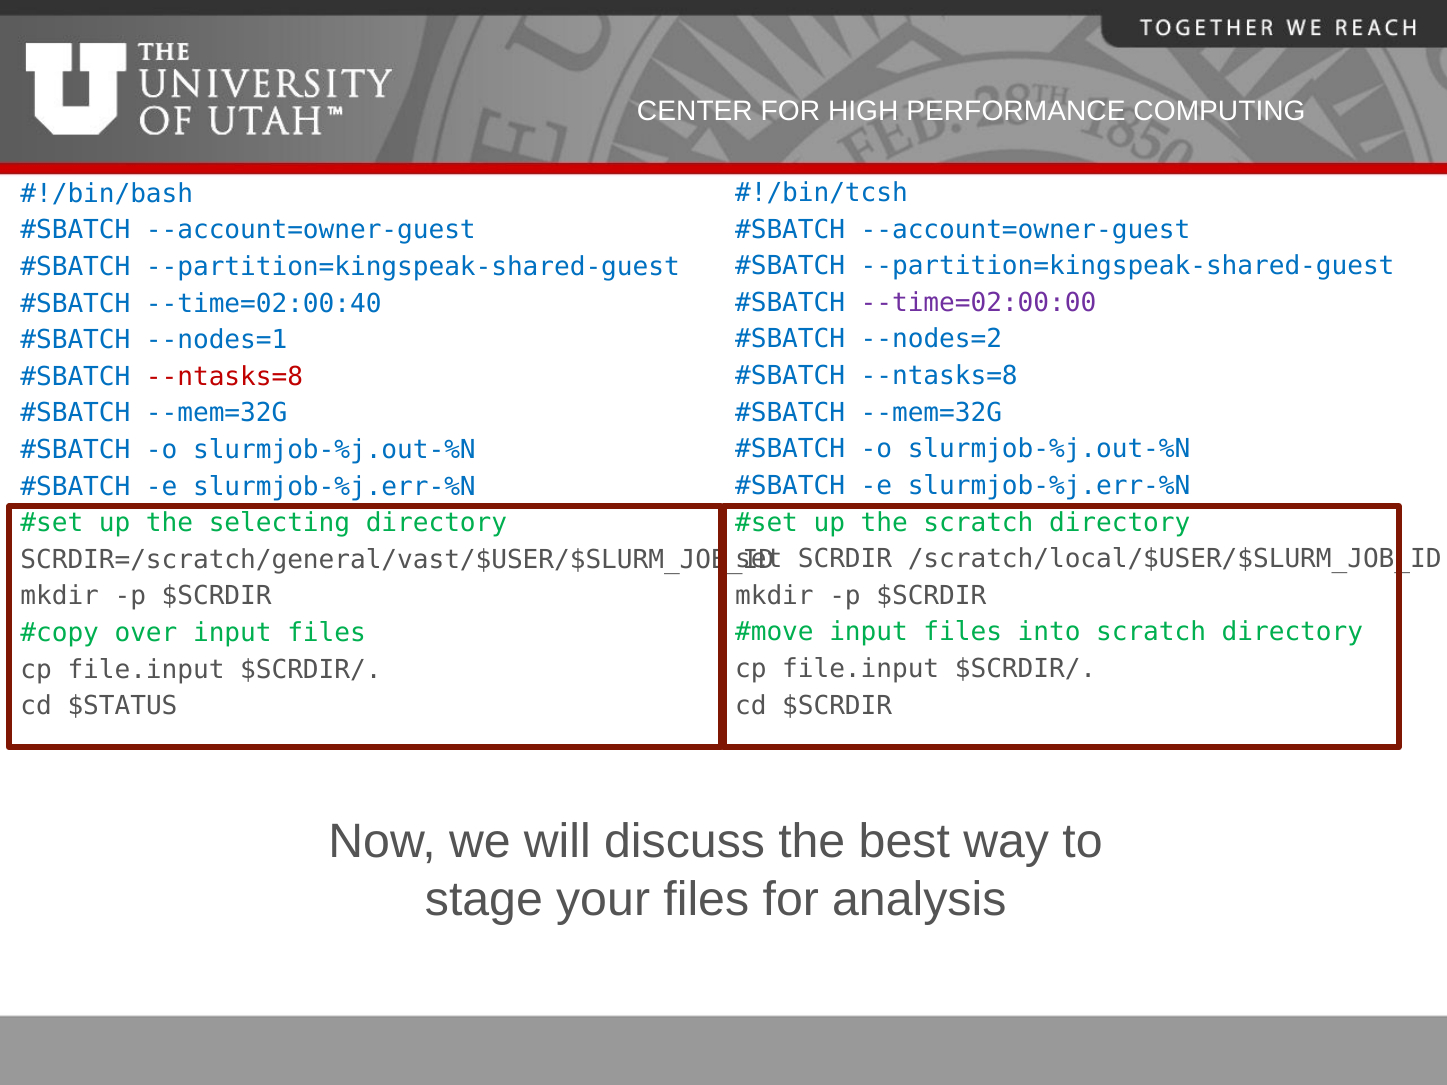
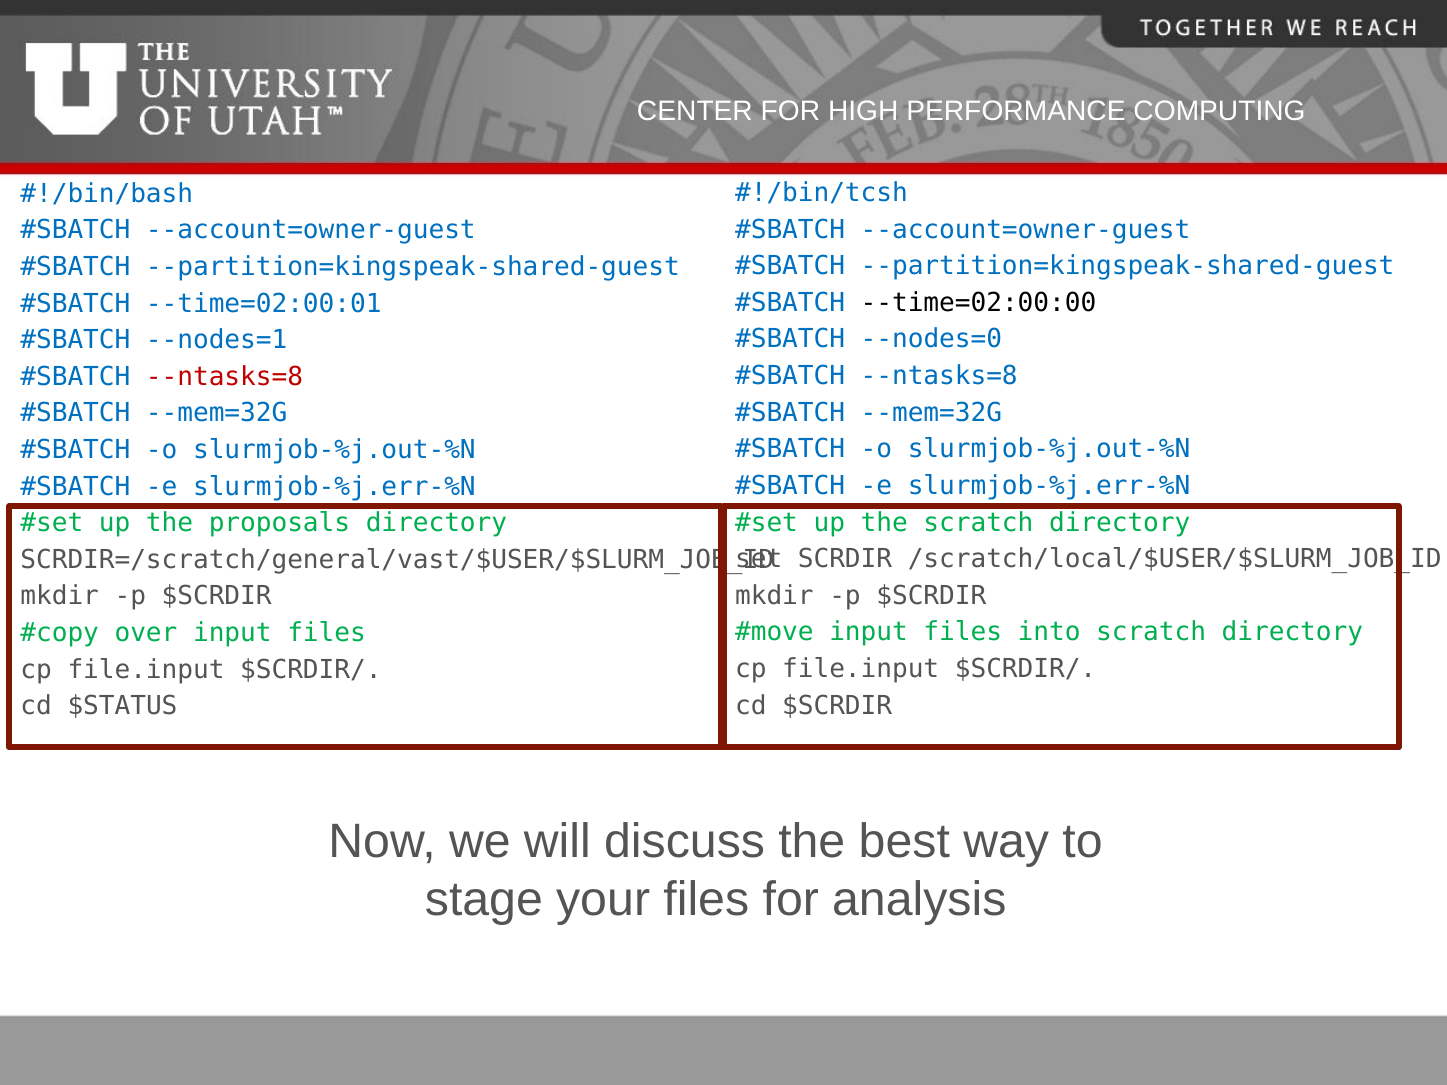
--time=02:00:00 colour: purple -> black (978, 303)
--time=02:00:40: --time=02:00:40 -> --time=02:00:01 (264, 303)
--nodes=2: --nodes=2 -> --nodes=0 (931, 339)
selecting: selecting -> proposals (279, 523)
